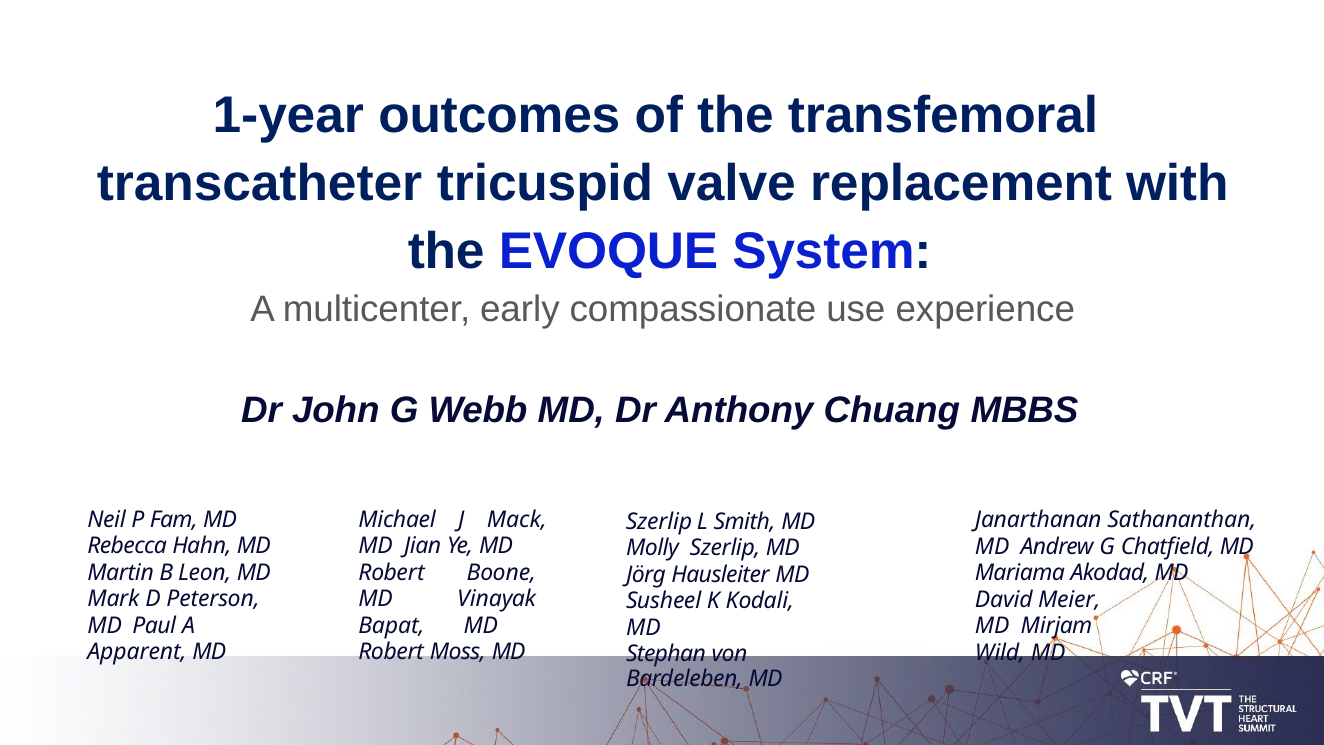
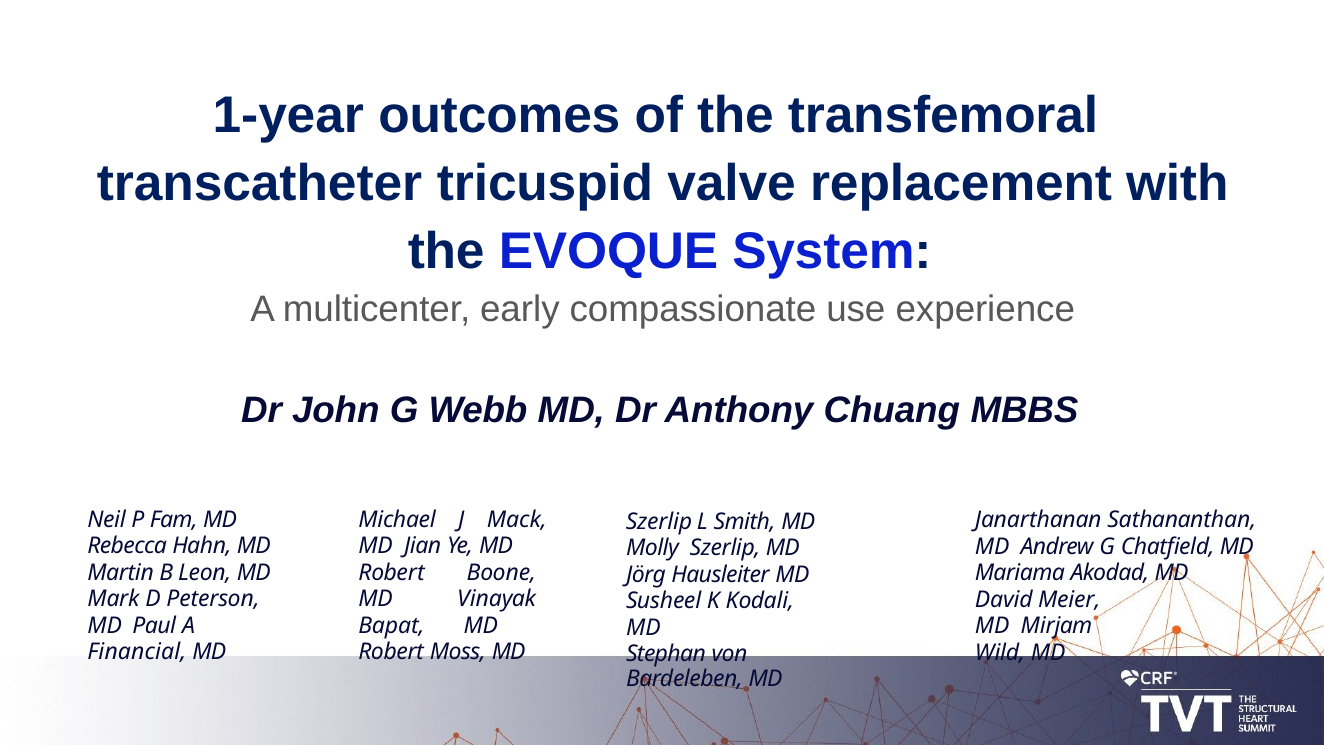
Apparent: Apparent -> Financial (137, 652)
